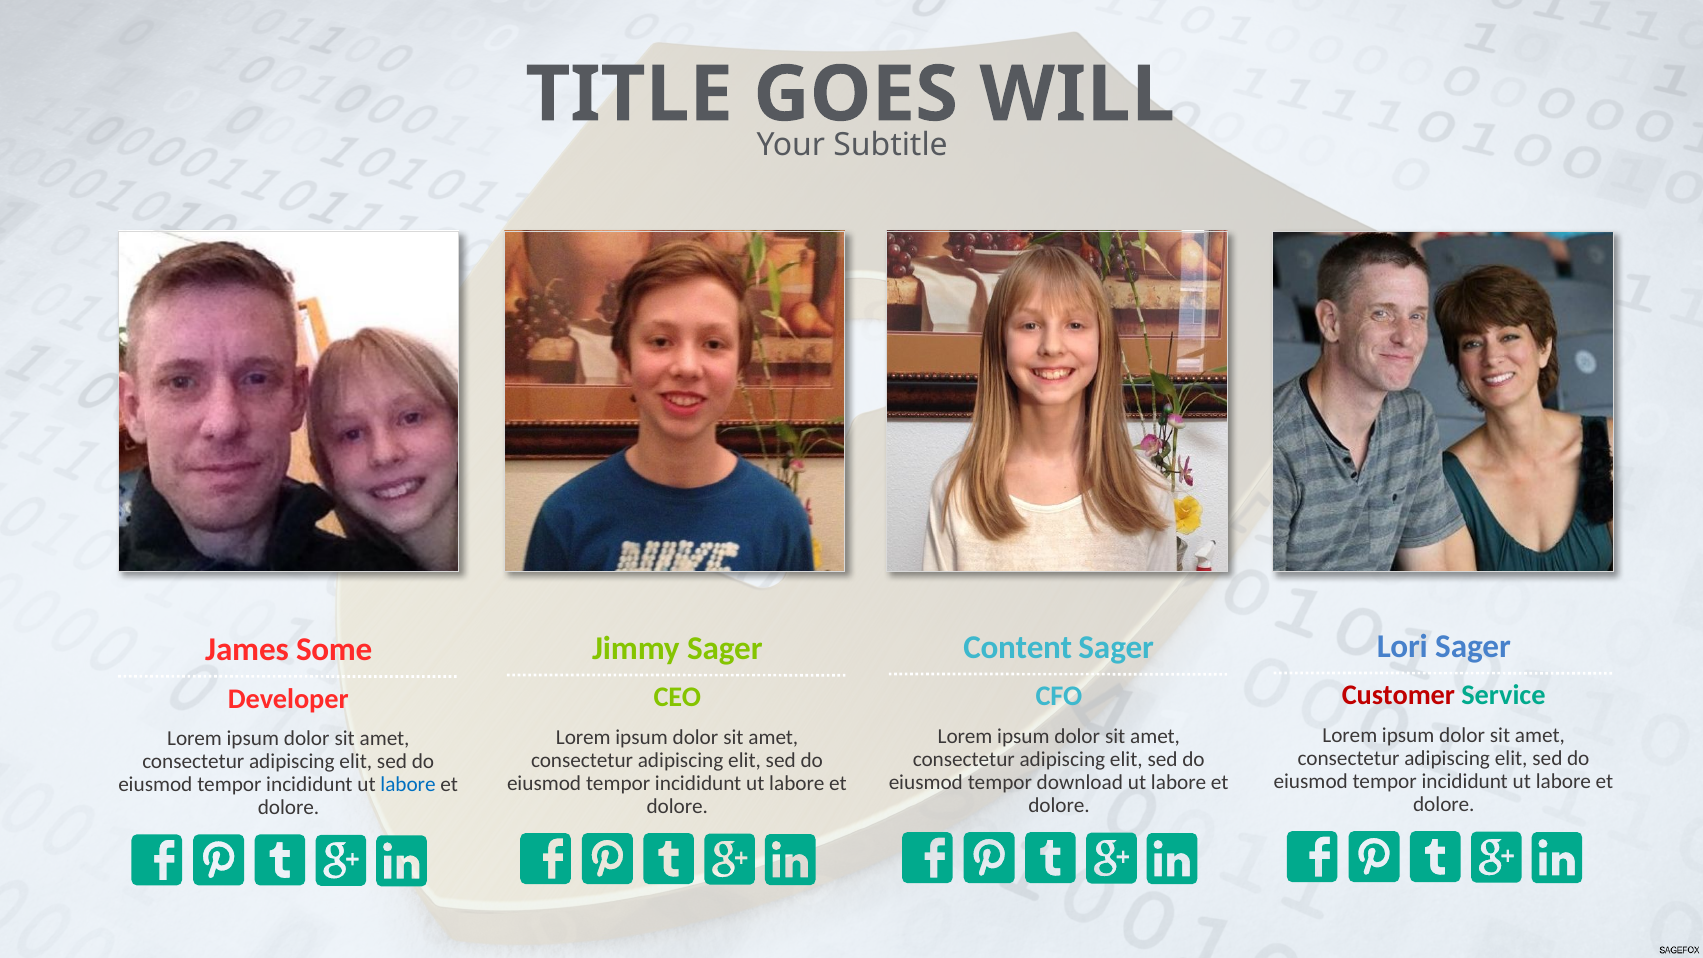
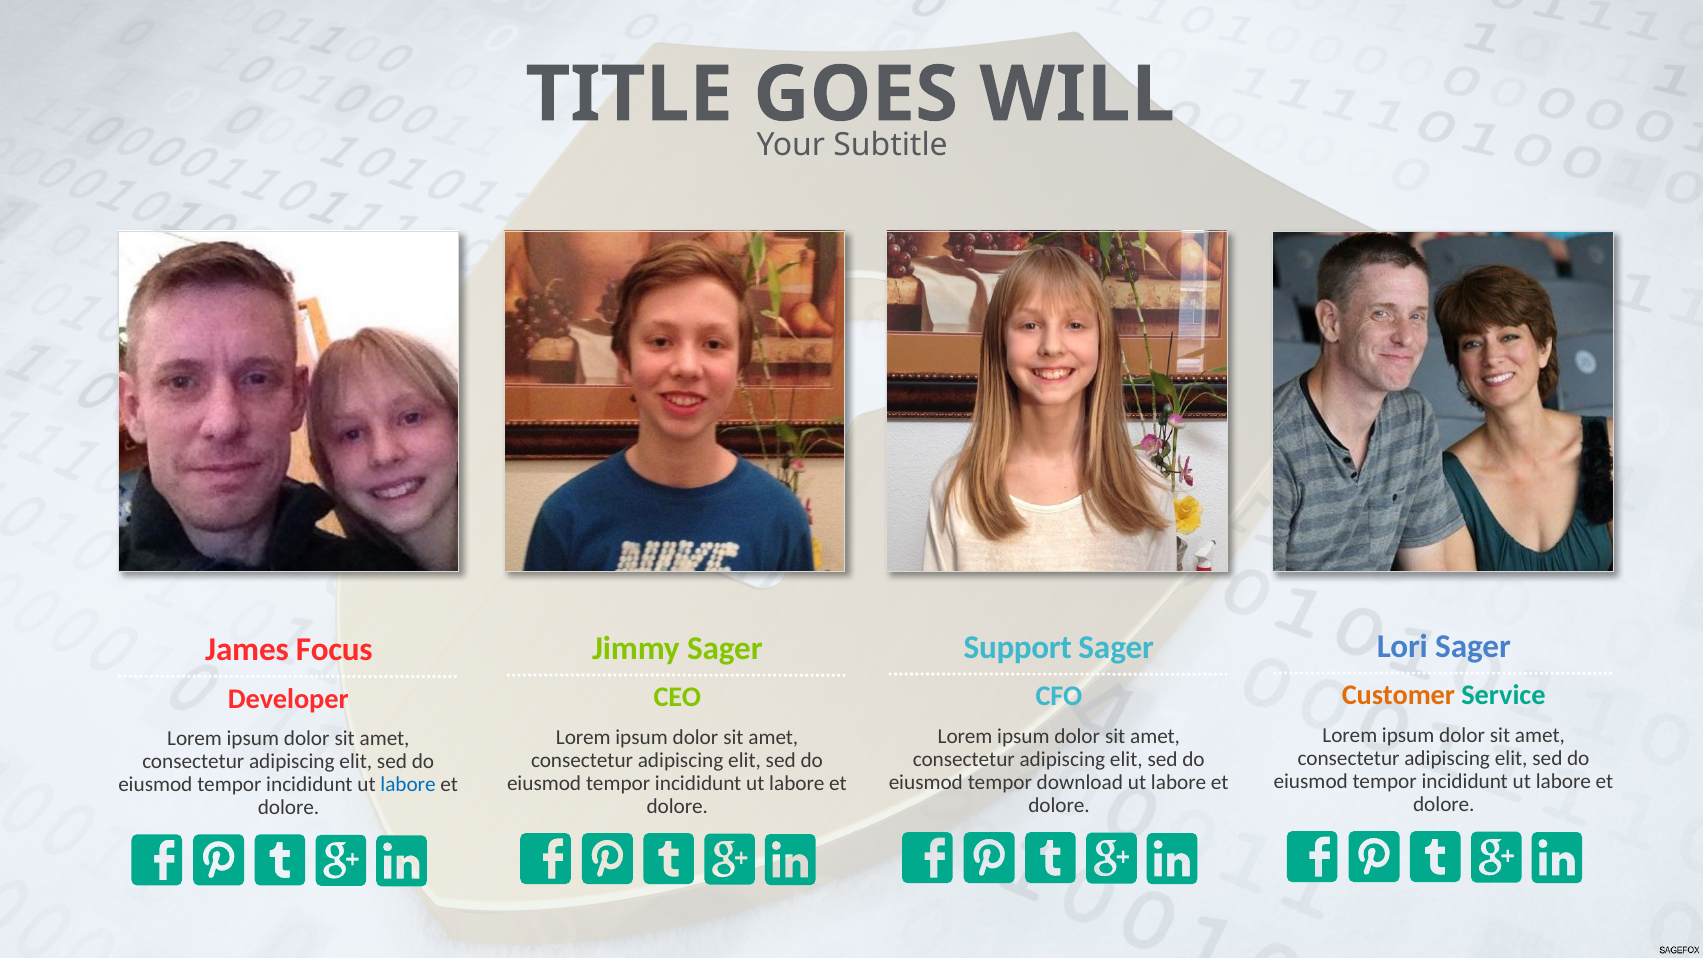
Content: Content -> Support (1018, 648)
Some: Some -> Focus (334, 650)
Customer colour: red -> orange (1398, 696)
